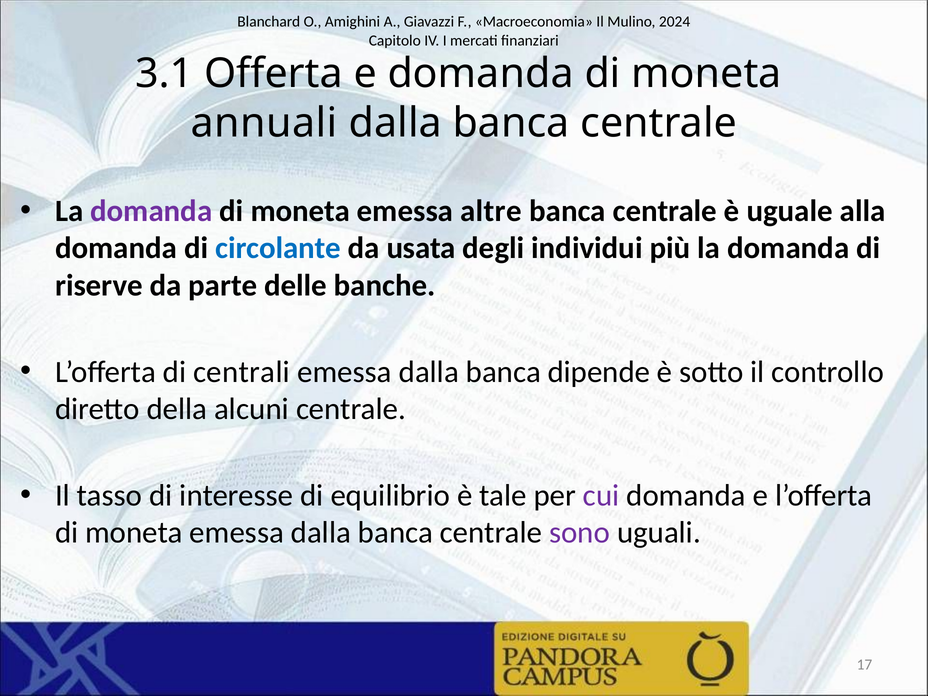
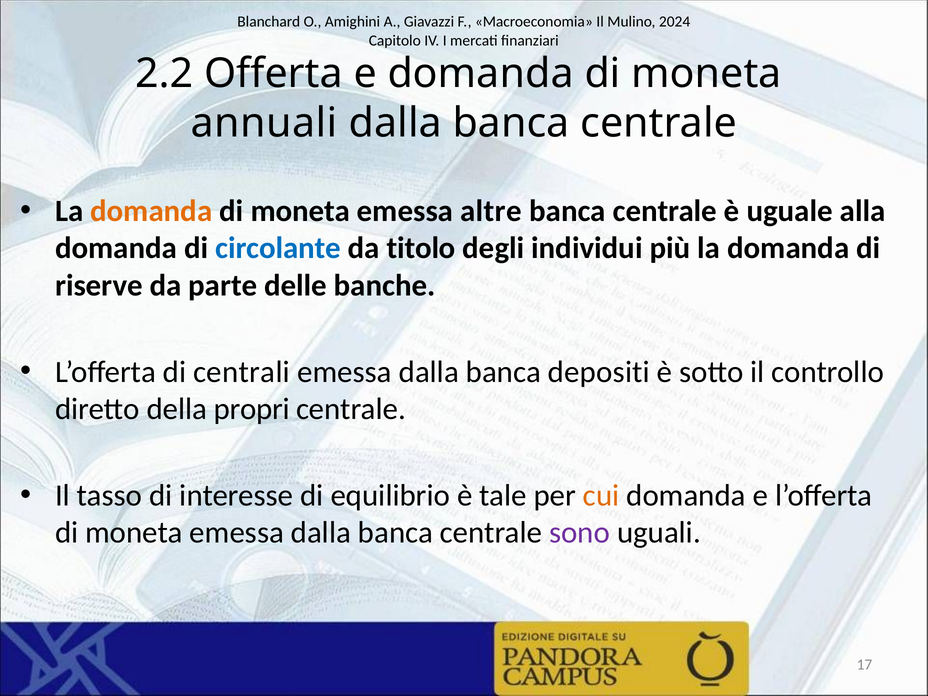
3.1: 3.1 -> 2.2 (164, 74)
domanda colour: purple -> orange (151, 211)
usata: usata -> titolo (421, 248)
dipende: dipende -> depositi (599, 372)
alcuni: alcuni -> propri (252, 409)
cui colour: purple -> orange (601, 496)
